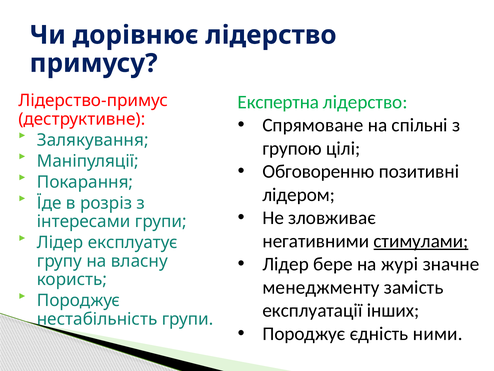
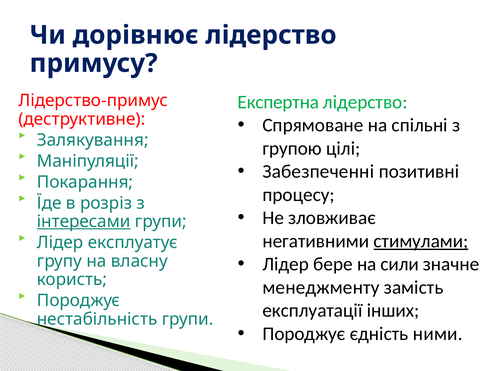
Обговоренню: Обговоренню -> Забезпеченні (318, 171)
лідером: лідером -> процесу (299, 194)
інтересами underline: none -> present (84, 221)
журі: журі -> сили (400, 264)
